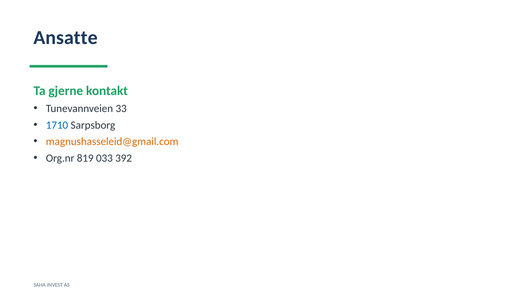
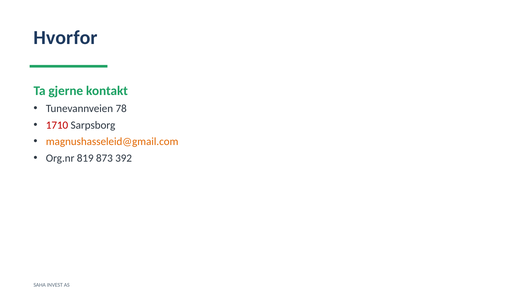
Ansatte: Ansatte -> Hvorfor (66, 38)
33: 33 -> 78 (121, 108)
1710 colour: blue -> red (57, 125)
033: 033 -> 873 (104, 158)
